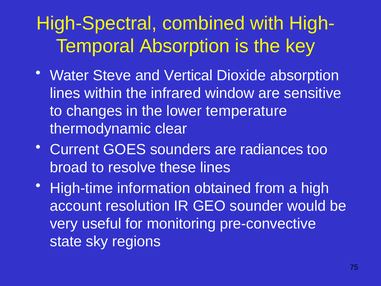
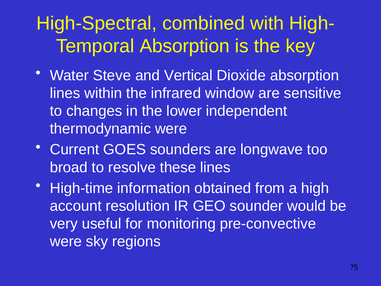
temperature: temperature -> independent (247, 111)
thermodynamic clear: clear -> were (171, 129)
radiances: radiances -> longwave (272, 149)
state: state -> were (66, 241)
